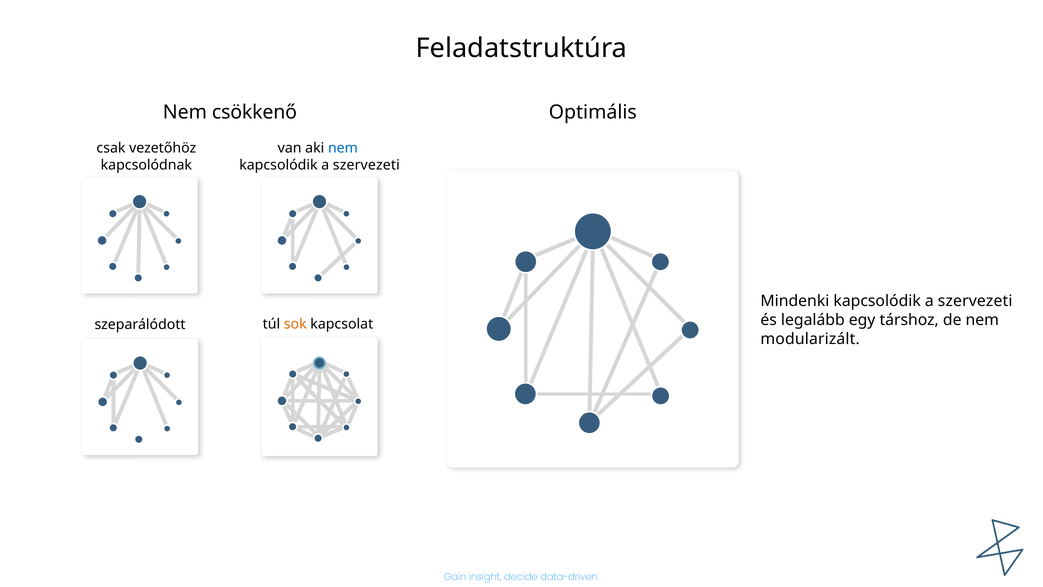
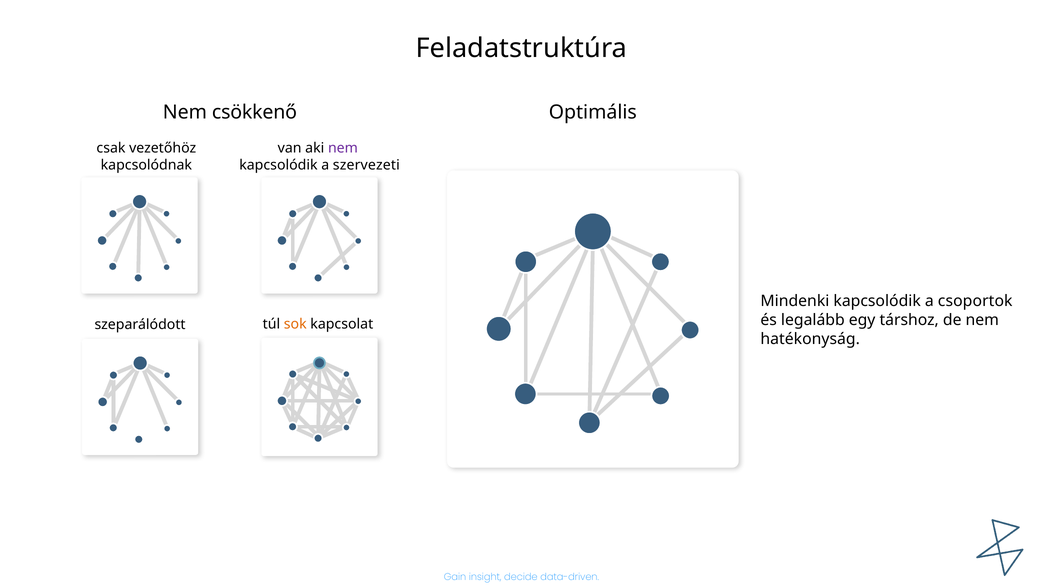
nem colour: blue -> purple (343, 148)
Mindenki kapcsolódik a szervezeti: szervezeti -> csoportok (975, 301)
modularizált: modularizált -> hatékonyság (810, 339)
